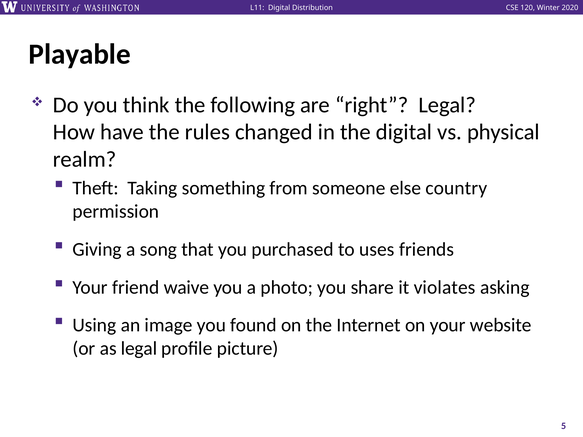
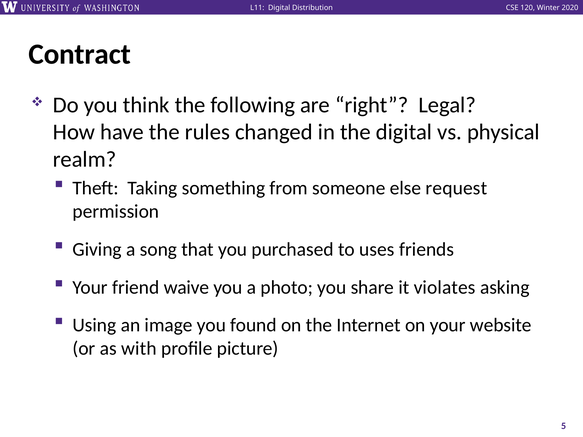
Playable: Playable -> Contract (80, 54)
country: country -> request (456, 188)
as legal: legal -> with (139, 349)
